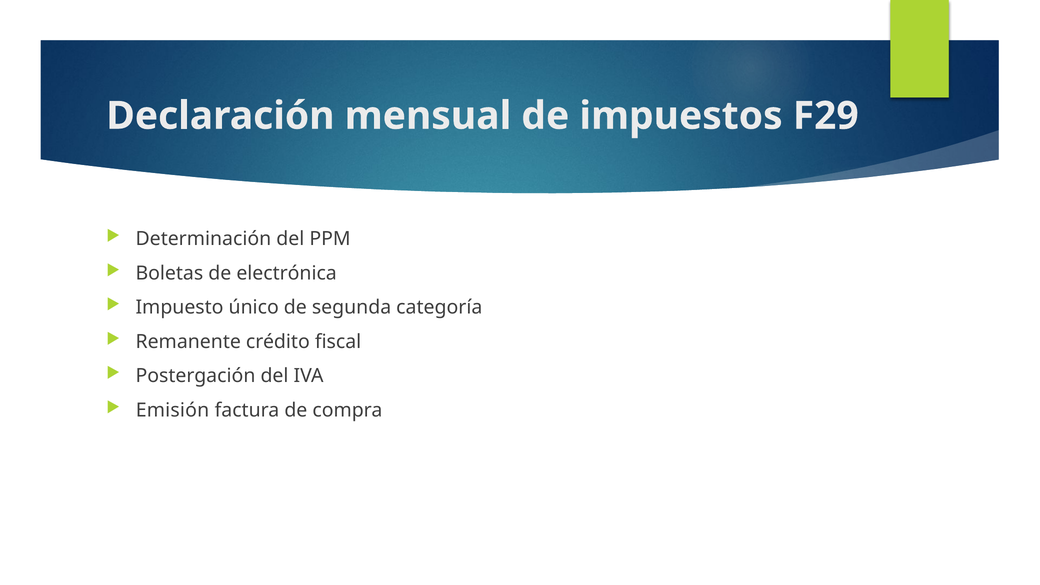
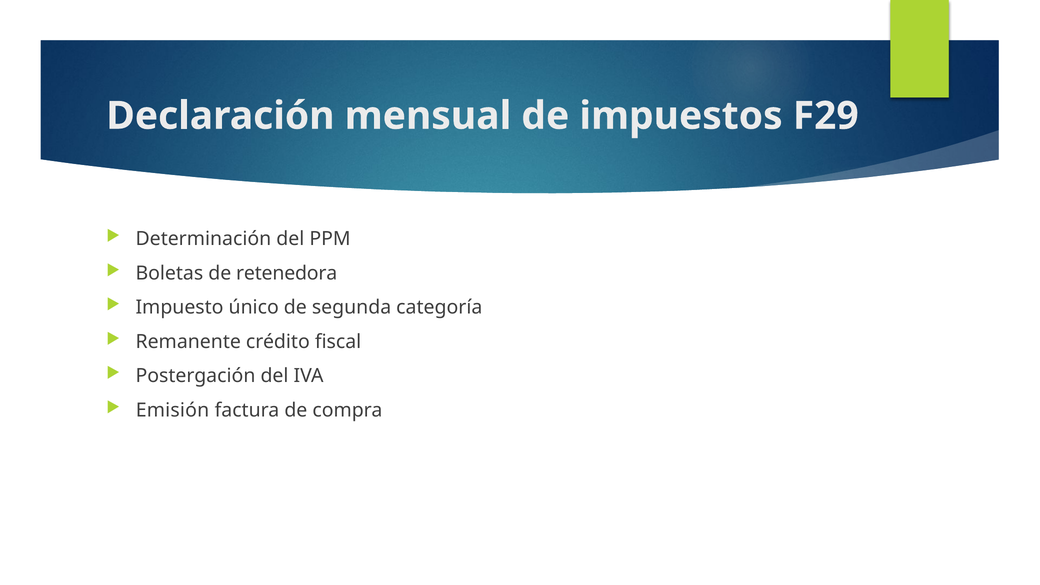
electrónica: electrónica -> retenedora (287, 273)
